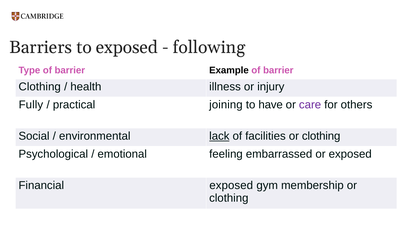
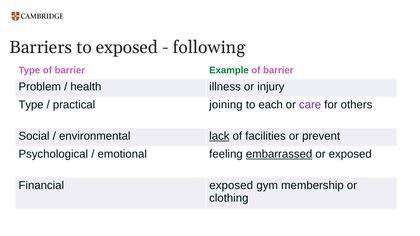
Example colour: black -> green (229, 70)
Clothing: Clothing -> Problem (40, 87)
Fully: Fully -> Type (31, 105)
have: have -> each (271, 105)
facilities or clothing: clothing -> prevent (321, 136)
embarrassed underline: none -> present (279, 154)
